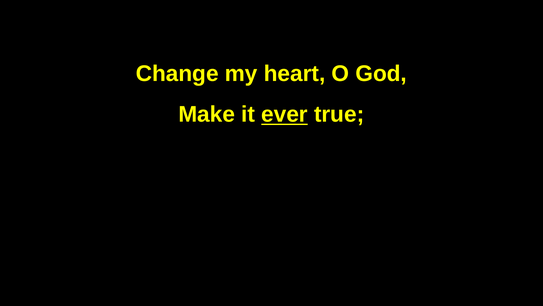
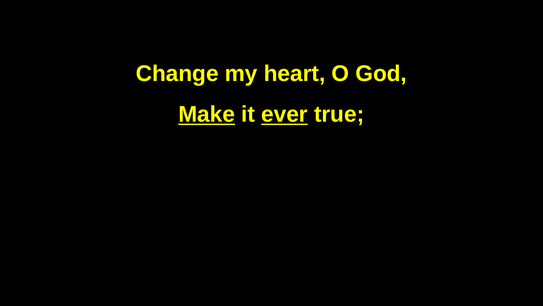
Make underline: none -> present (207, 114)
